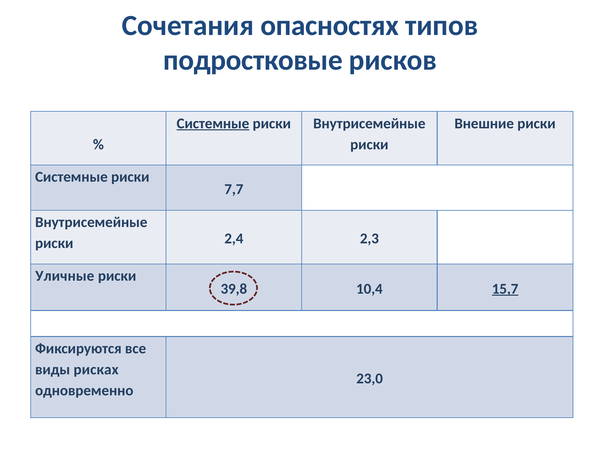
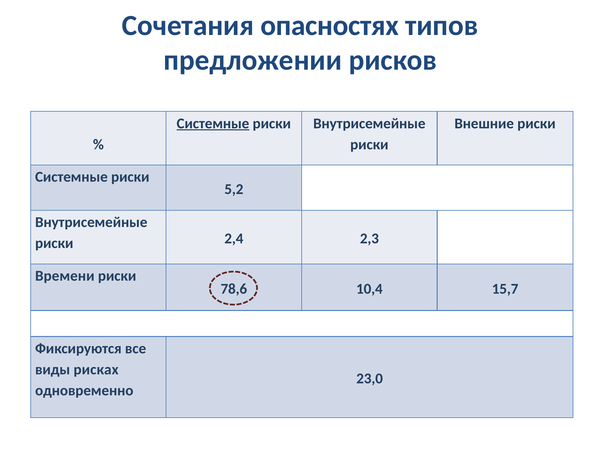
подростковые: подростковые -> предложении (253, 60)
7,7: 7,7 -> 5,2 (234, 189)
Уличные: Уличные -> Времени (65, 276)
39,8: 39,8 -> 78,6 (234, 289)
15,7 underline: present -> none (505, 289)
